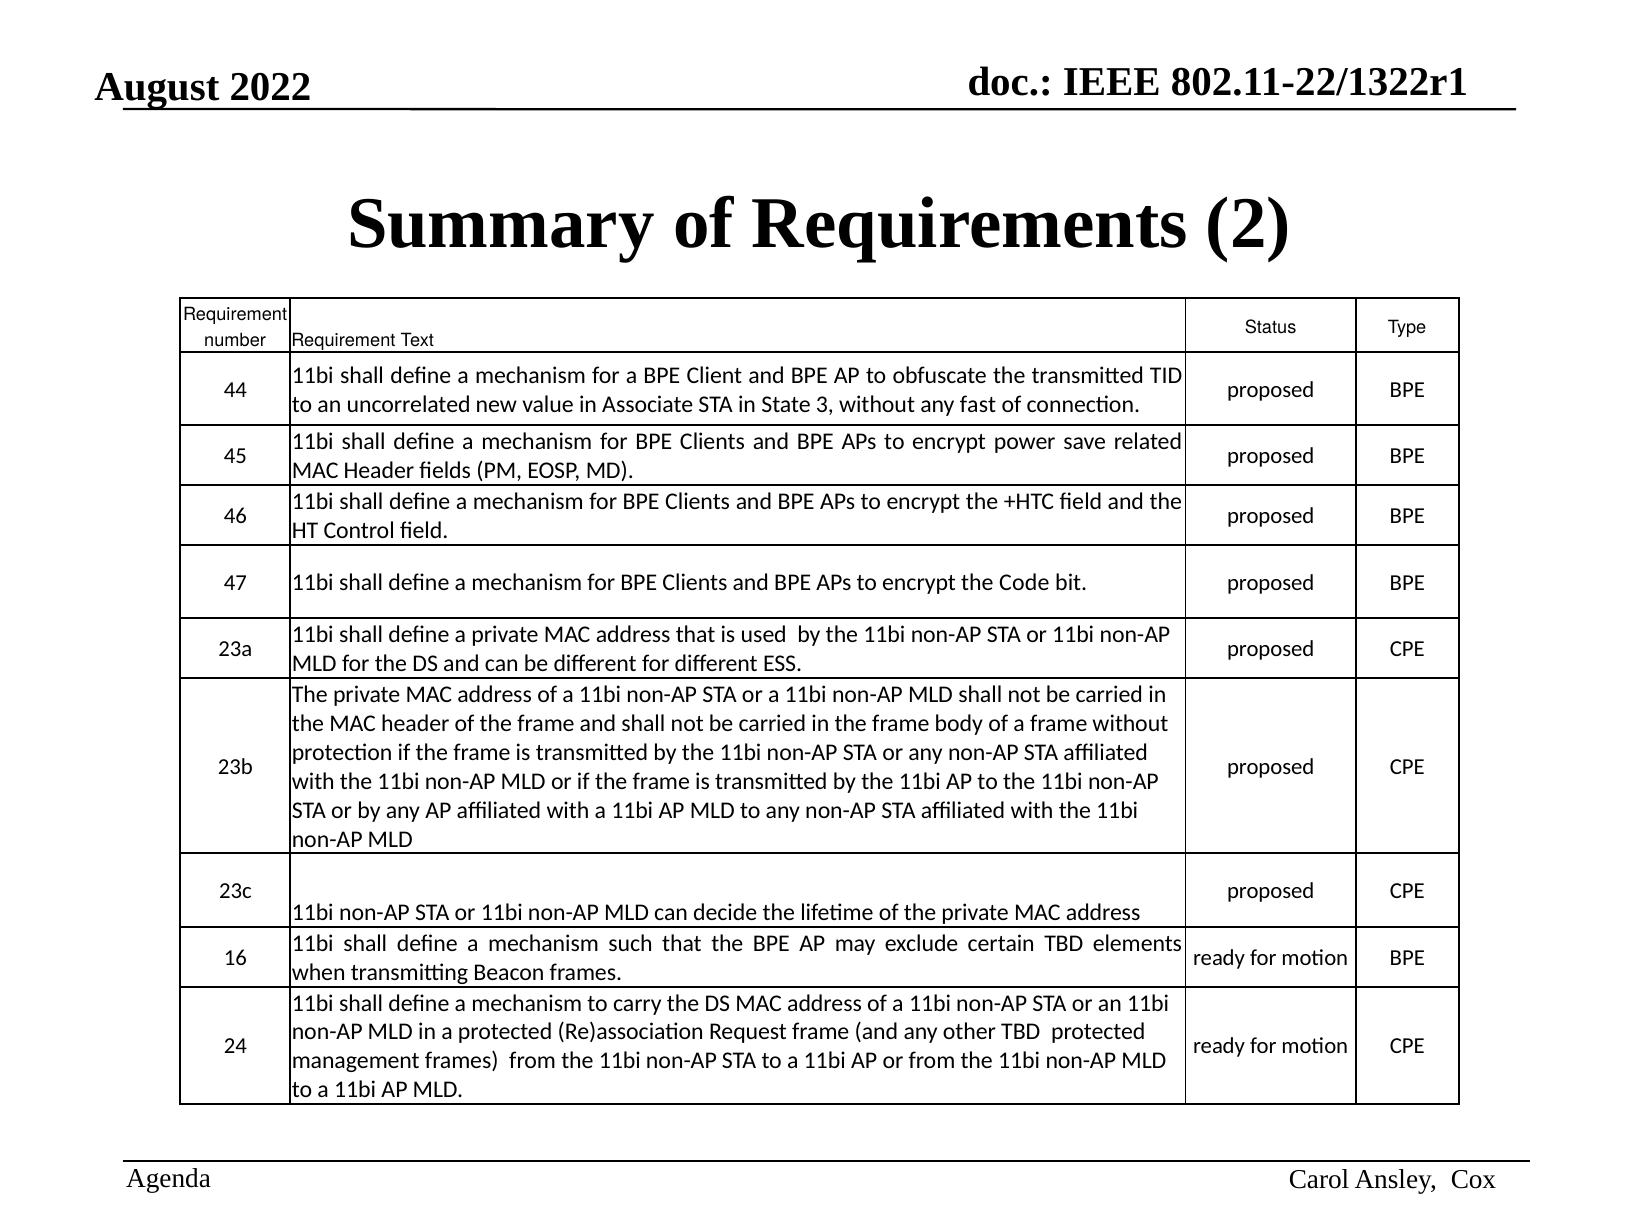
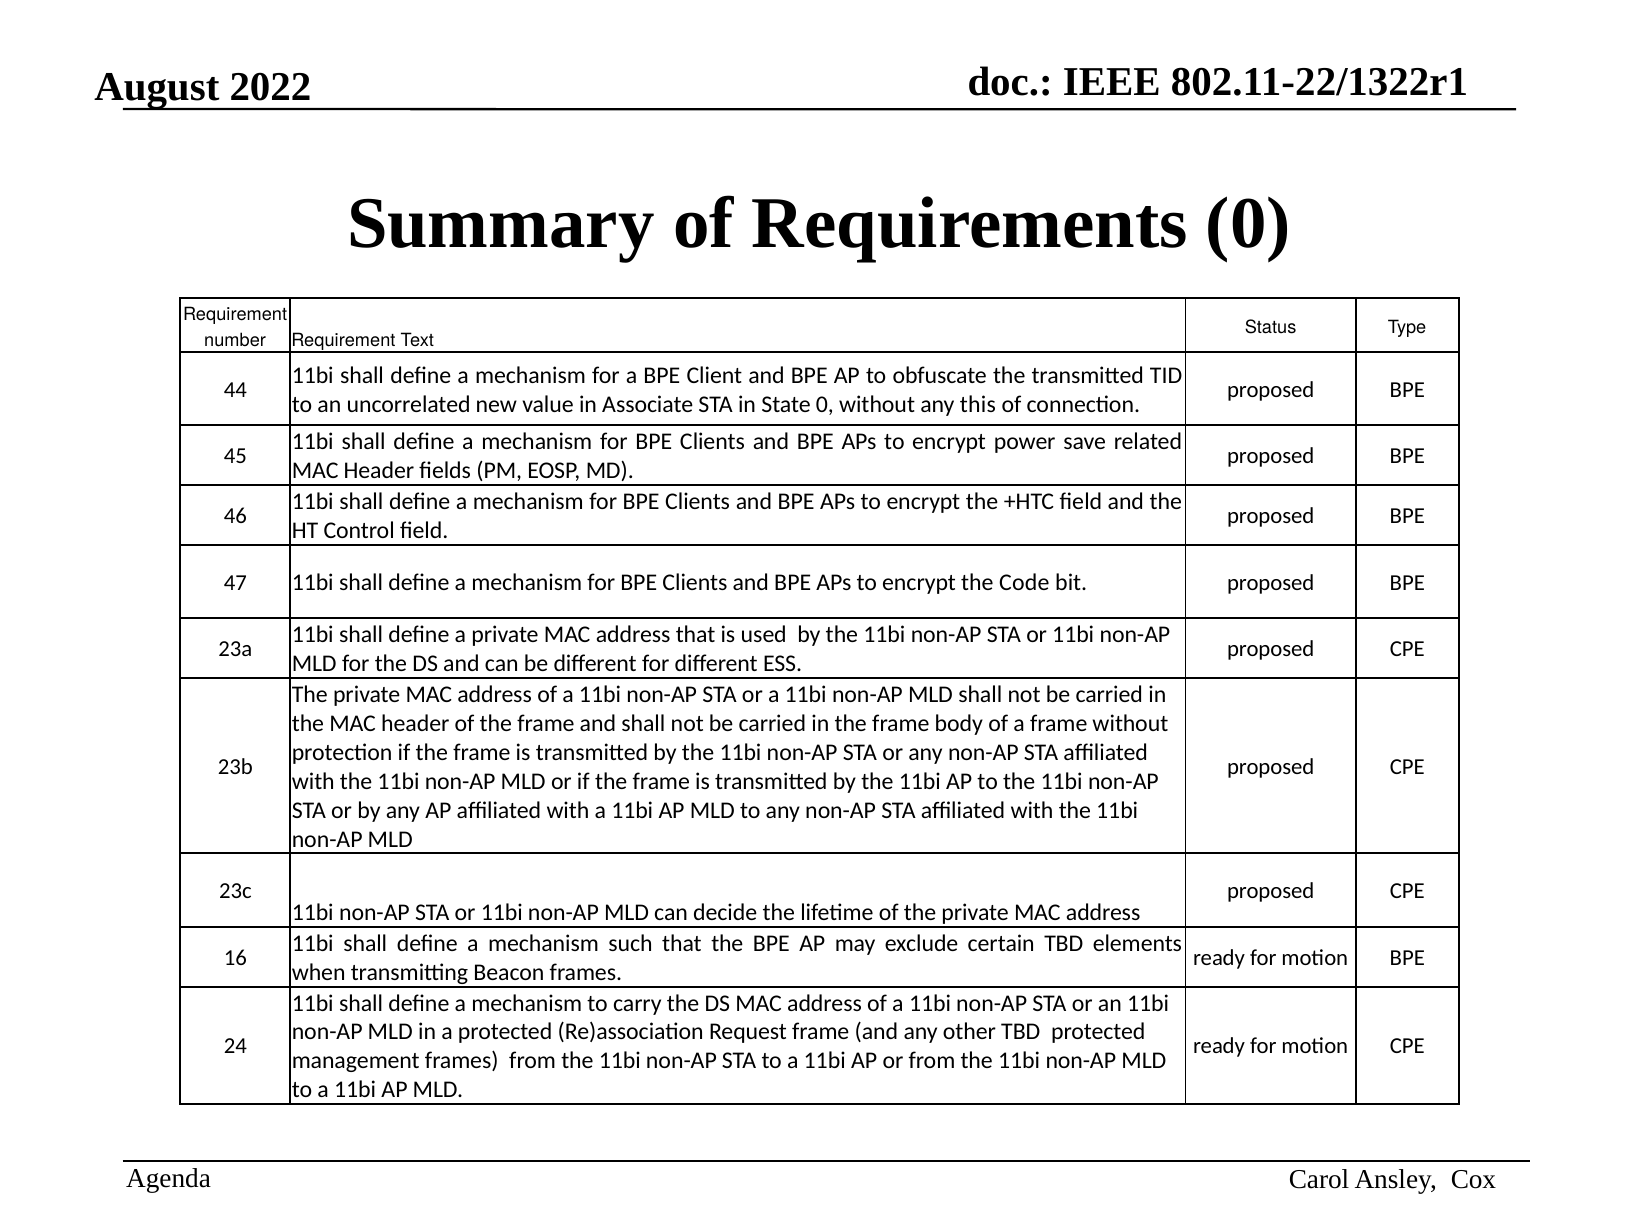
Requirements 2: 2 -> 0 (1248, 223)
State 3: 3 -> 0 (825, 404)
fast: fast -> this (978, 404)
